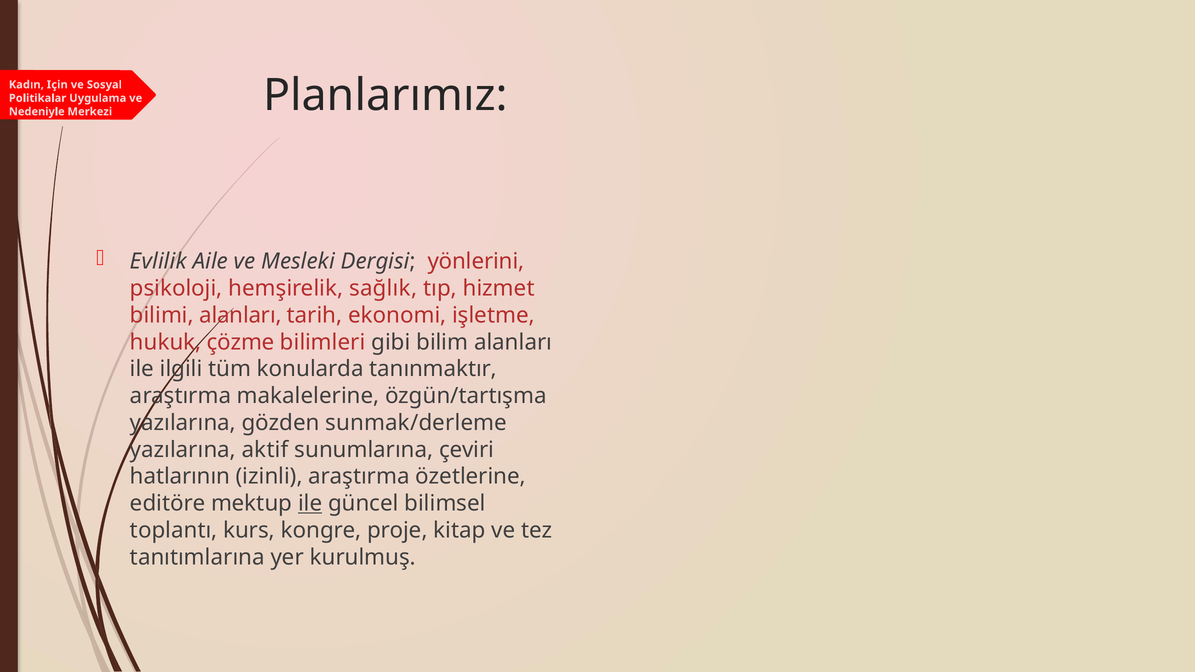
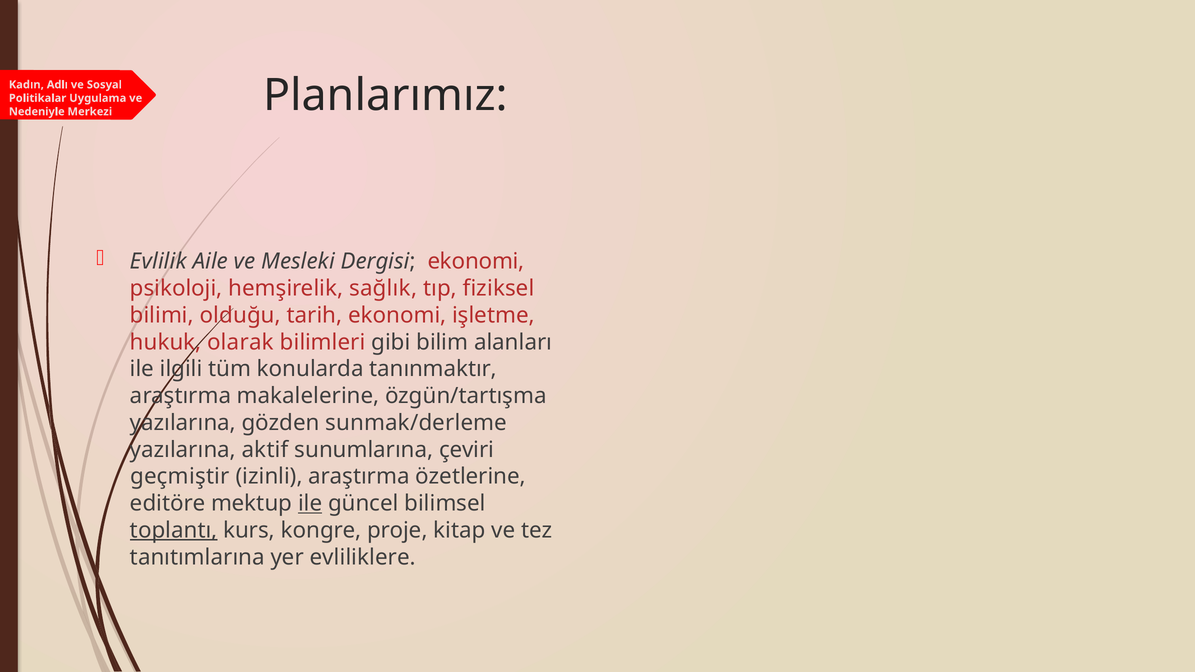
Için: Için -> Adlı (57, 85)
Dergisi yönlerini: yönlerini -> ekonomi (476, 262)
hizmet: hizmet -> fiziksel (499, 288)
bilimi alanları: alanları -> olduğu (240, 315)
çözme: çözme -> olarak (241, 342)
hatlarının: hatlarının -> geçmiştir (180, 477)
toplantı underline: none -> present (174, 530)
kurulmuş: kurulmuş -> evliliklere (363, 557)
